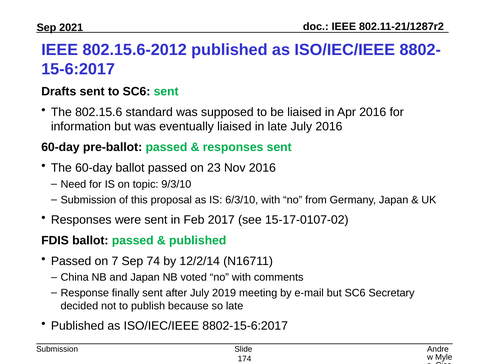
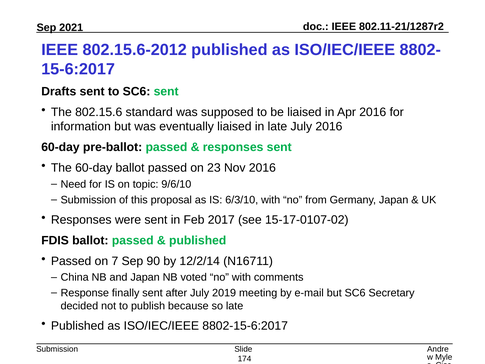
9/3/10: 9/3/10 -> 9/6/10 (176, 184)
74: 74 -> 90 (153, 261)
